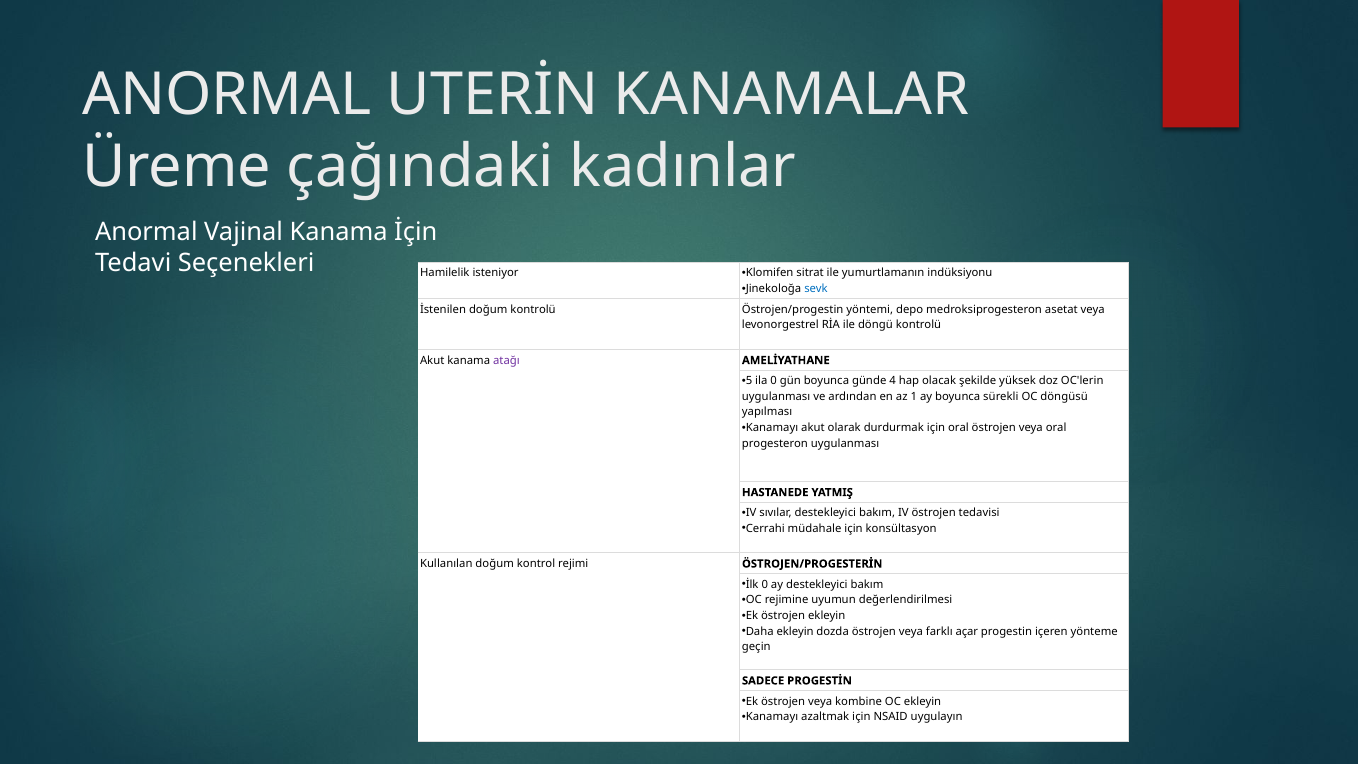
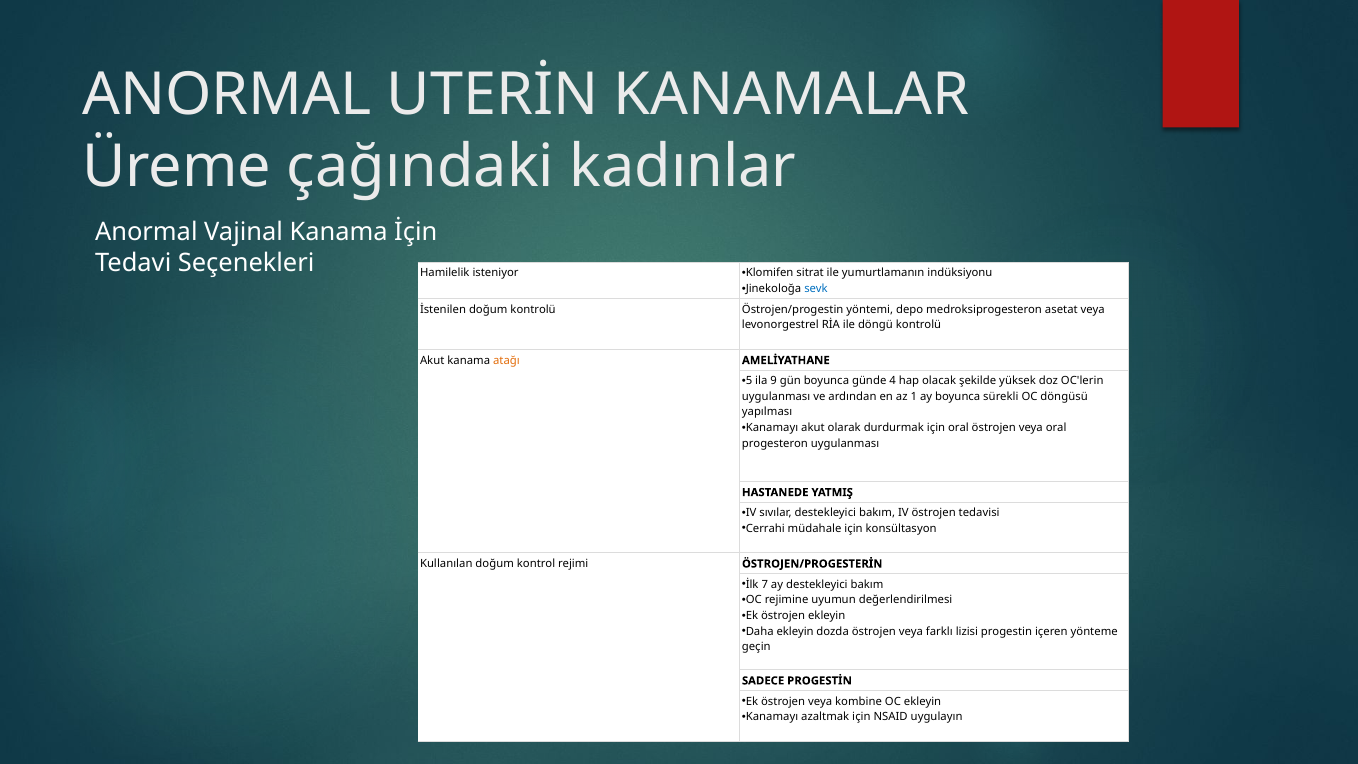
atağı colour: purple -> orange (506, 360)
ila 0: 0 -> 9 (774, 381)
İlk 0: 0 -> 7 (765, 584)
açar: açar -> lizisi (967, 631)
